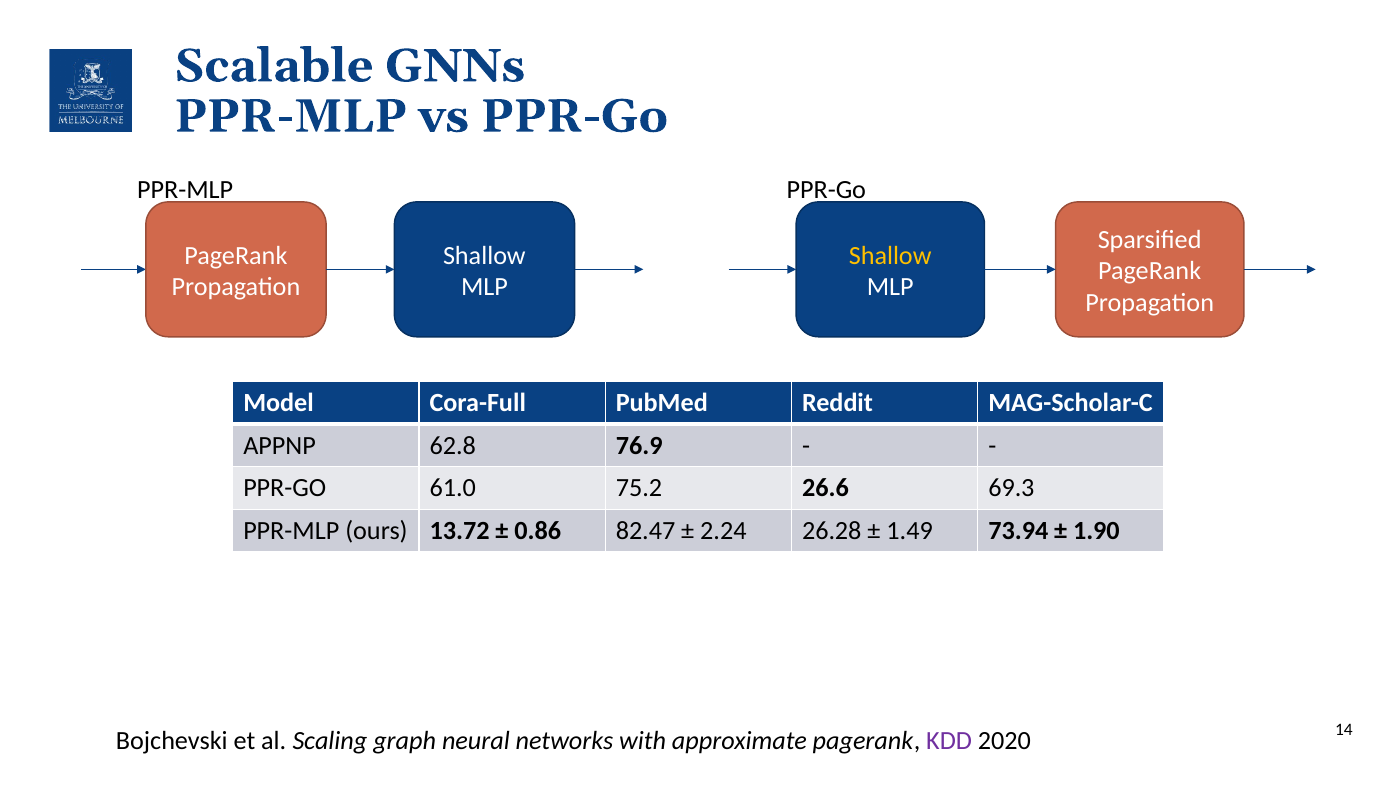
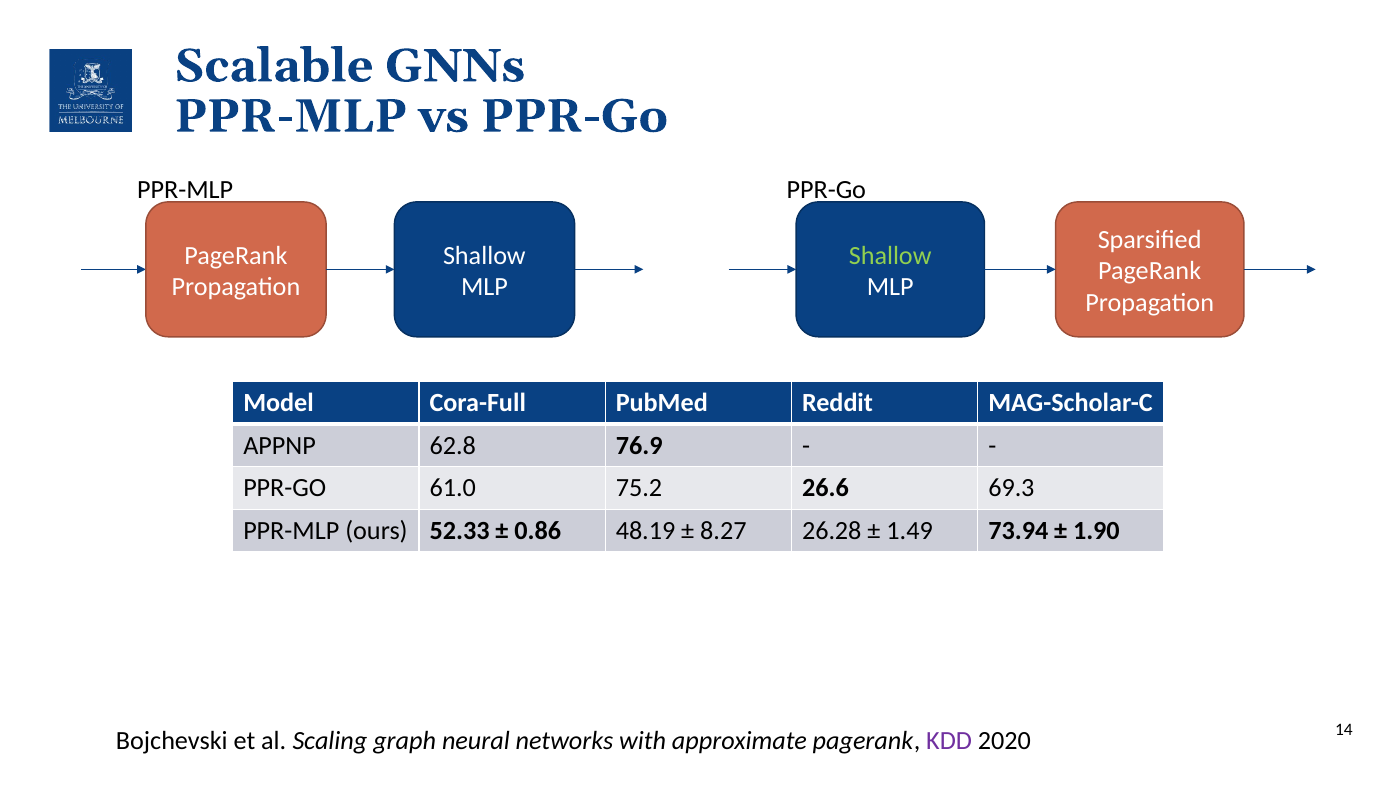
Shallow colour: yellow -> light green (890, 255)
13.72: 13.72 -> 52.33 (460, 531)
82.47: 82.47 -> 48.19 (646, 531)
2.24: 2.24 -> 8.27 (723, 531)
